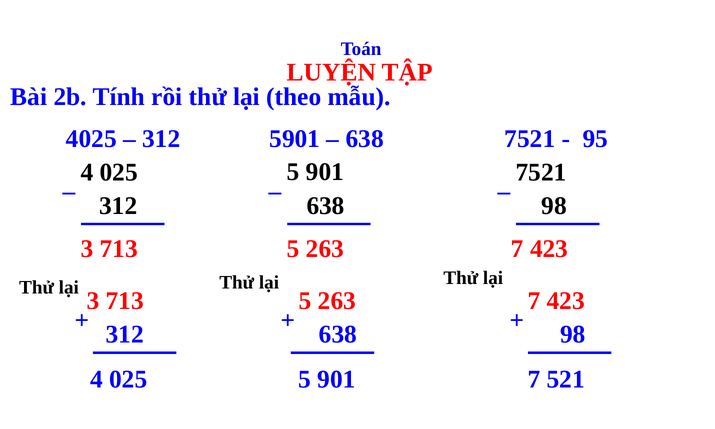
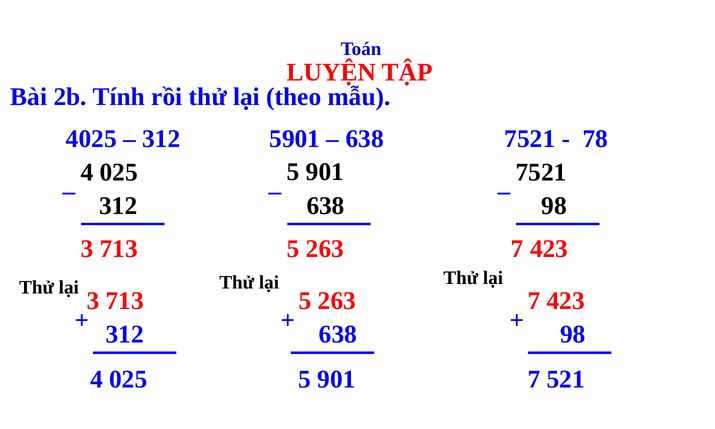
95: 95 -> 78 (595, 139)
